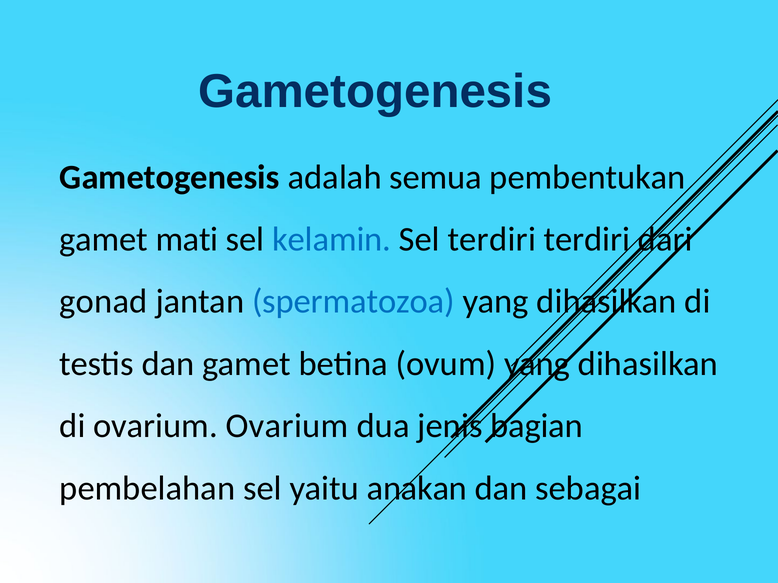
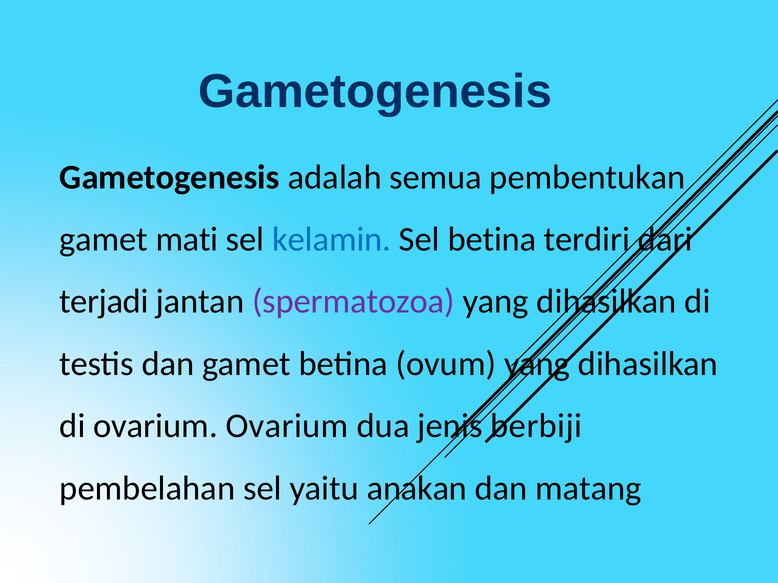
Sel terdiri: terdiri -> betina (492, 240)
gonad: gonad -> terjadi (104, 302)
spermatozoa colour: blue -> purple (353, 302)
bagian: bagian -> berbiji (536, 426)
sebagai: sebagai -> matang (588, 489)
